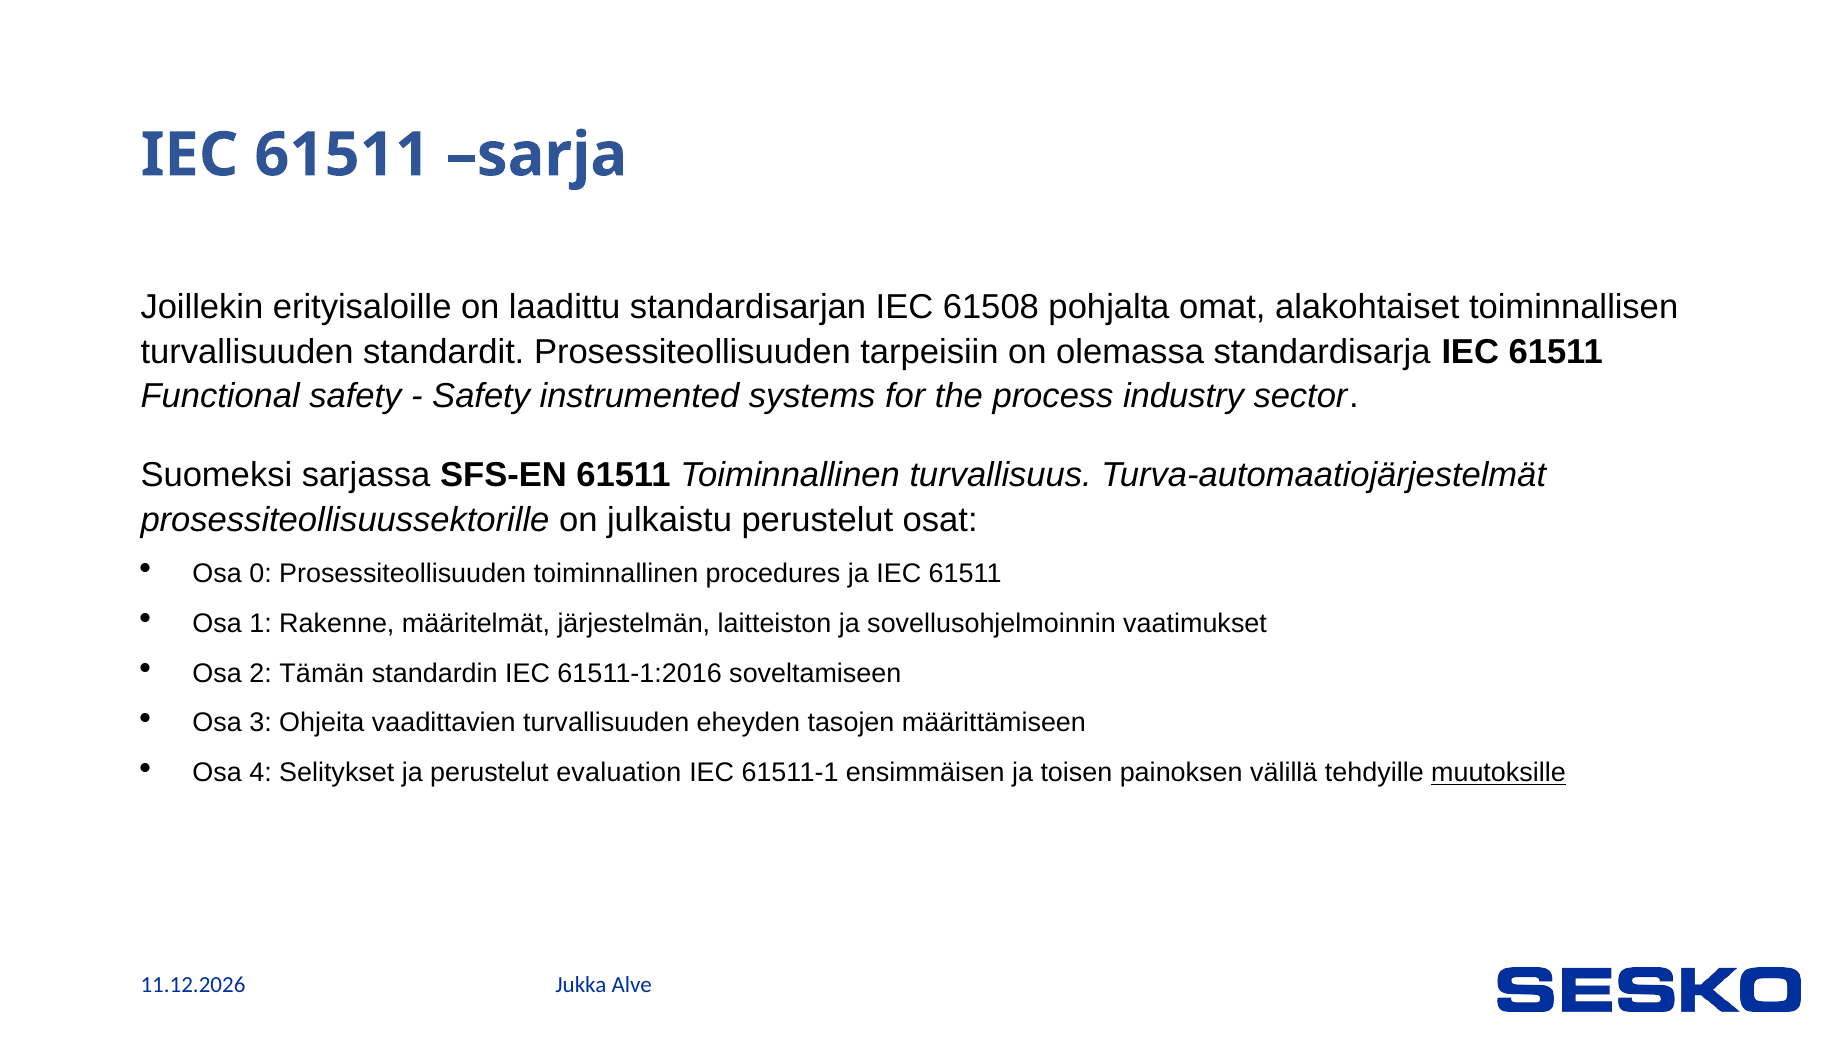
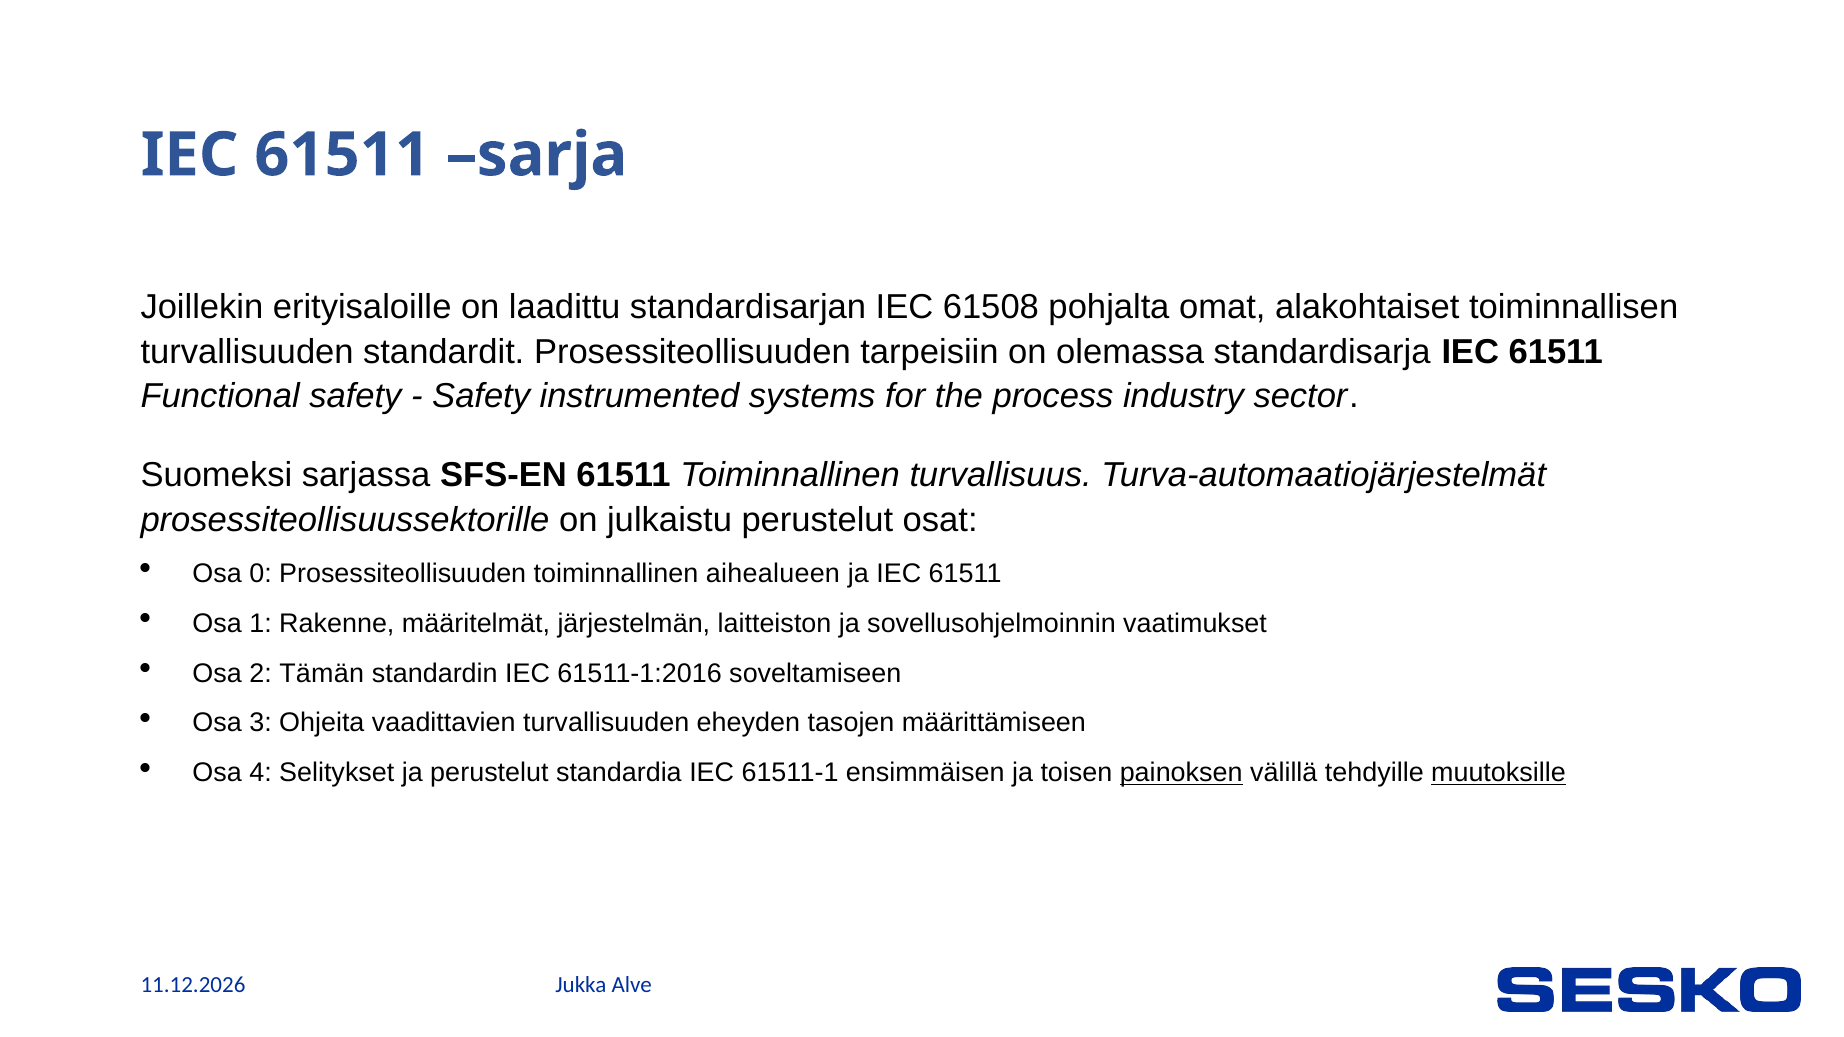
procedures: procedures -> aihealueen (773, 574)
evaluation: evaluation -> standardia (619, 773)
painoksen underline: none -> present (1181, 773)
